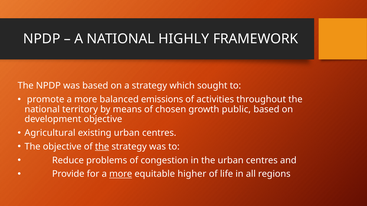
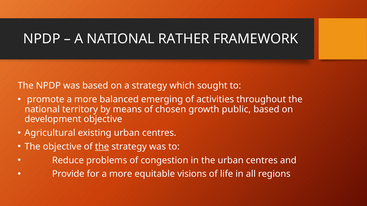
HIGHLY: HIGHLY -> RATHER (184, 39)
emissions: emissions -> emerging (162, 100)
more underline: present -> none (121, 174)
higher: higher -> visions (192, 174)
